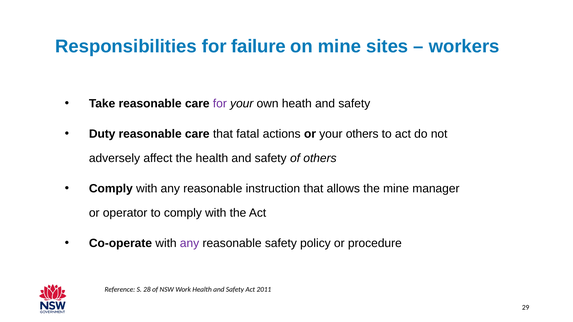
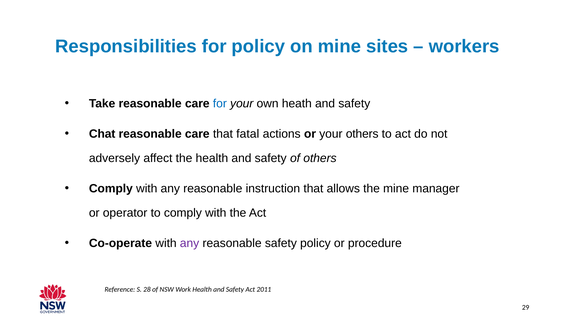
for failure: failure -> policy (258, 47)
for colour: purple -> blue (220, 104)
Duty: Duty -> Chat (102, 134)
